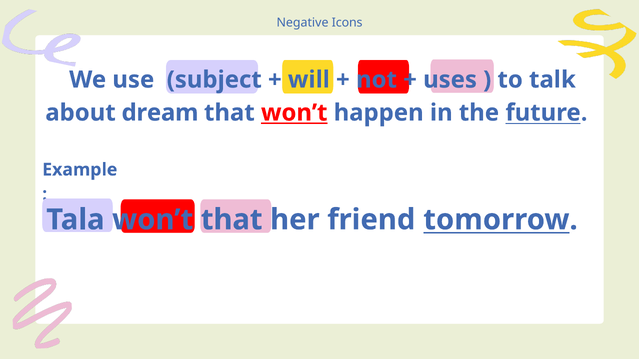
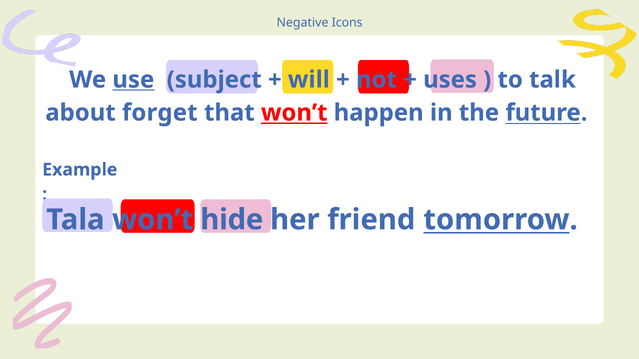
use underline: none -> present (133, 80)
dream: dream -> forget (160, 113)
won’t that: that -> hide (232, 220)
